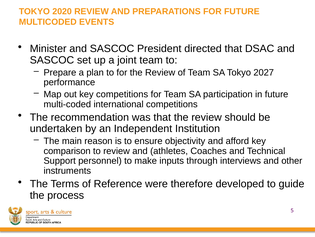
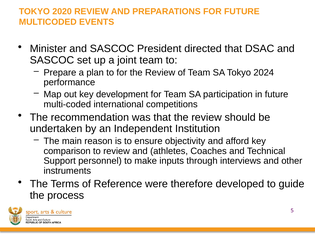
2027: 2027 -> 2024 (264, 72)
key competitions: competitions -> development (122, 94)
